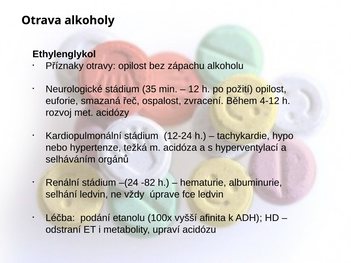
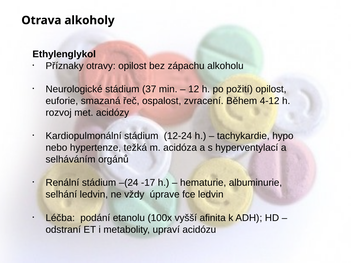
35: 35 -> 37 (149, 89)
-82: -82 -> -17 (148, 183)
